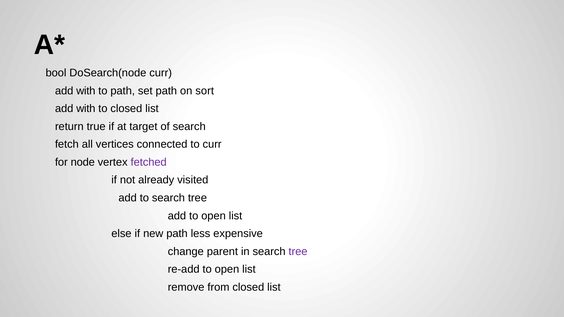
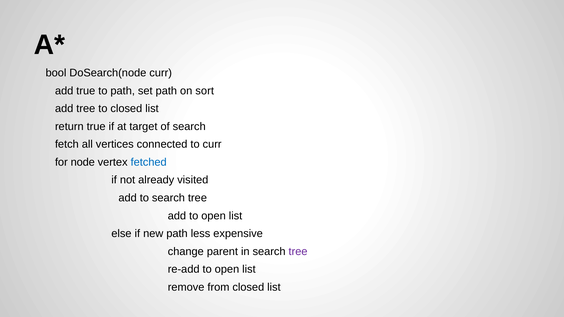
with: with -> true (86, 91)
with: with -> tree (86, 109)
fetched colour: purple -> blue (149, 162)
